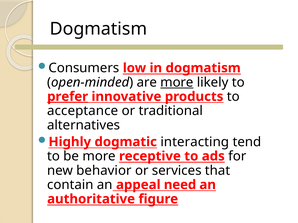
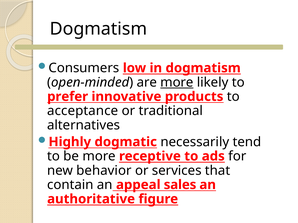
prefer underline: present -> none (68, 97)
interacting: interacting -> necessarily (195, 142)
need: need -> sales (180, 185)
